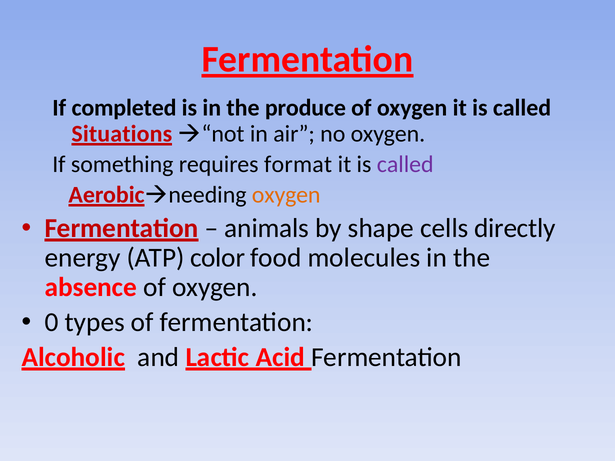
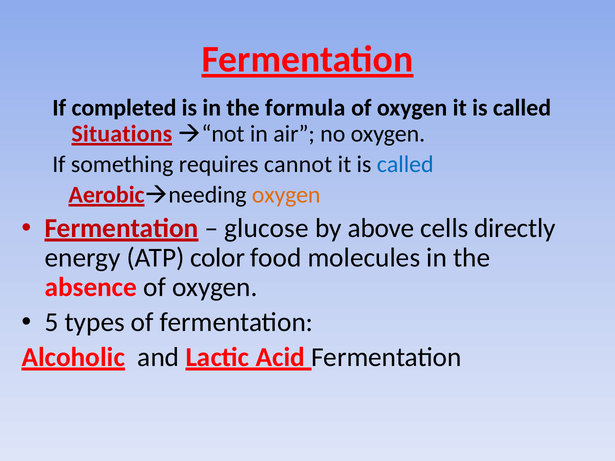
produce: produce -> formula (305, 108)
format: format -> cannot (298, 165)
called colour: purple -> blue (405, 165)
animals: animals -> glucose (267, 228)
shape: shape -> above (381, 228)
0: 0 -> 5 (52, 322)
